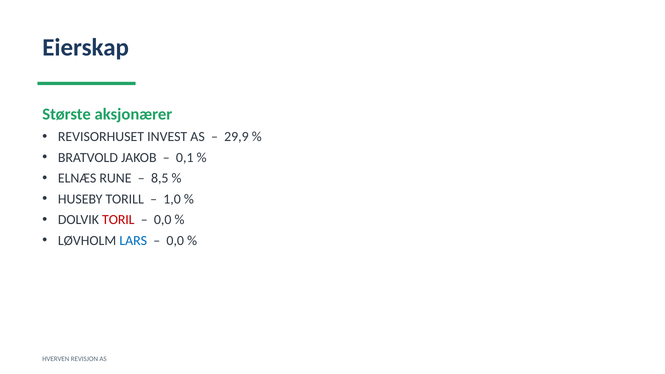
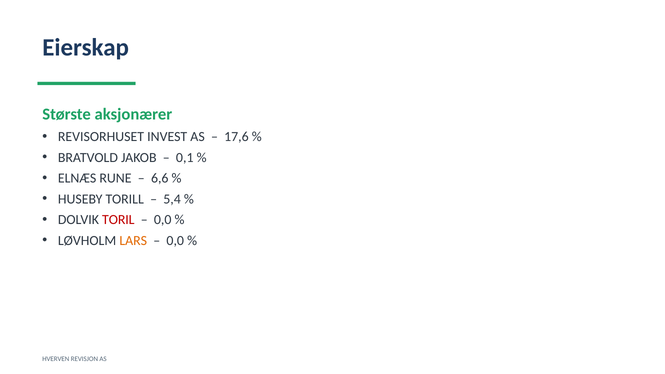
29,9: 29,9 -> 17,6 (236, 137)
8,5: 8,5 -> 6,6 (160, 178)
1,0: 1,0 -> 5,4 (172, 199)
LARS colour: blue -> orange (133, 241)
